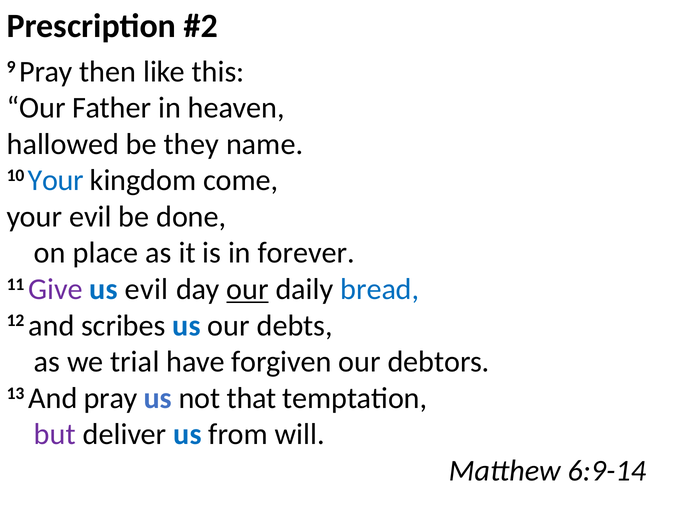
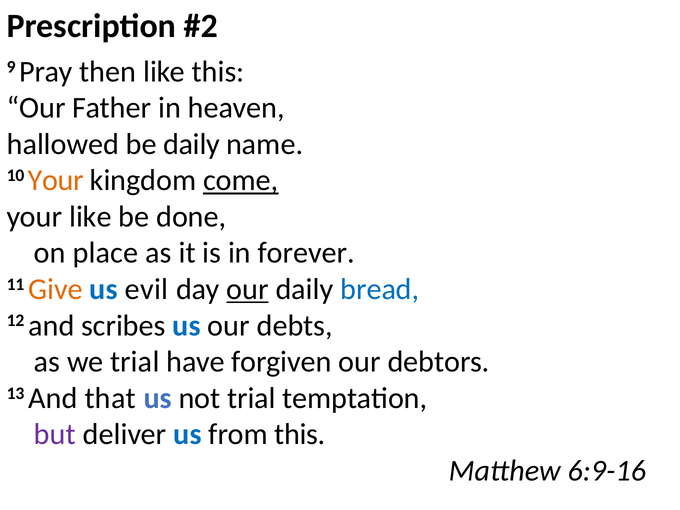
be they: they -> daily (192, 144)
Your colour: blue -> orange (56, 180)
come underline: none -> present (241, 180)
your evil: evil -> like (90, 217)
Give colour: purple -> orange (55, 289)
And pray: pray -> that (110, 398)
not that: that -> trial (252, 398)
from will: will -> this (300, 434)
6:9-14: 6:9-14 -> 6:9-16 (607, 471)
